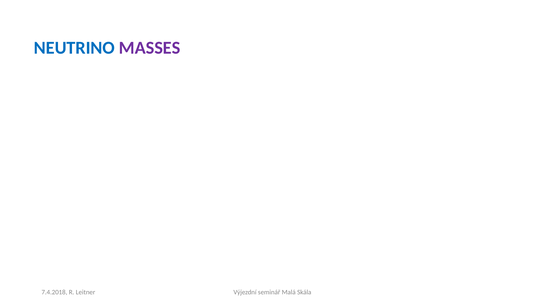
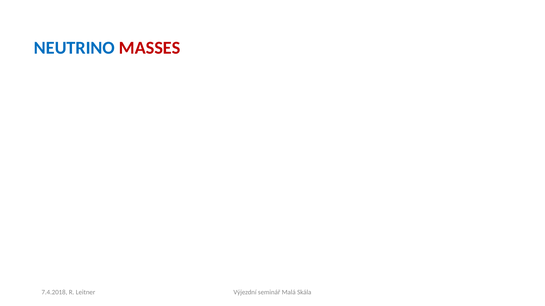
MASSES colour: purple -> red (150, 48)
